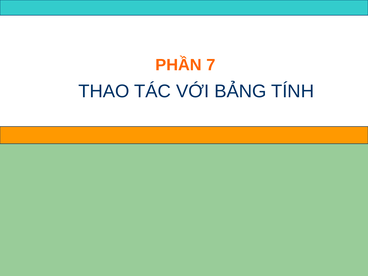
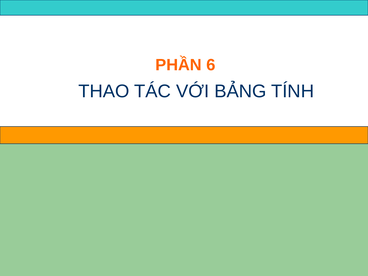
7: 7 -> 6 (211, 65)
